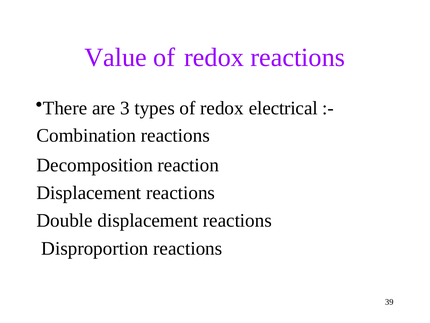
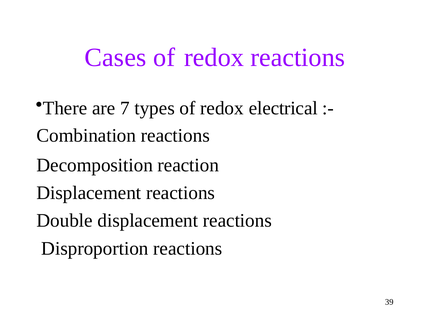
Value: Value -> Cases (115, 57)
3: 3 -> 7 (125, 108)
